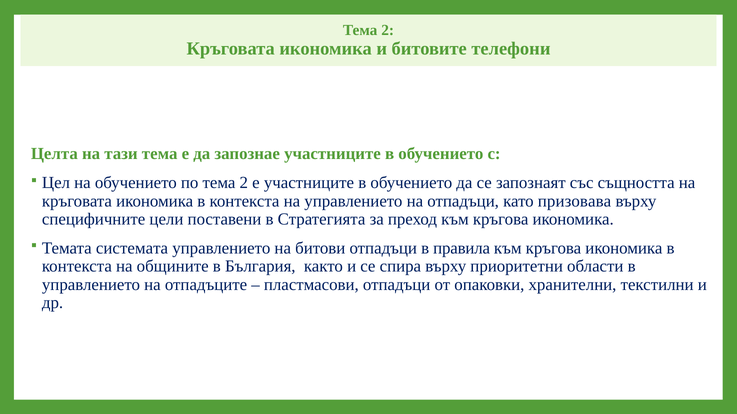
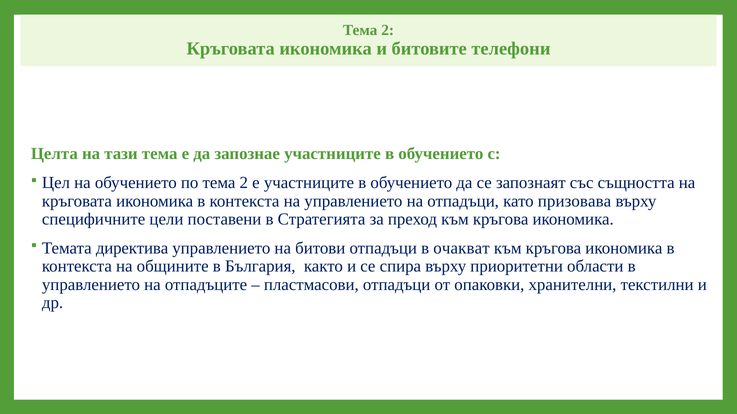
системата: системата -> директива (132, 248)
правила: правила -> очакват (461, 248)
